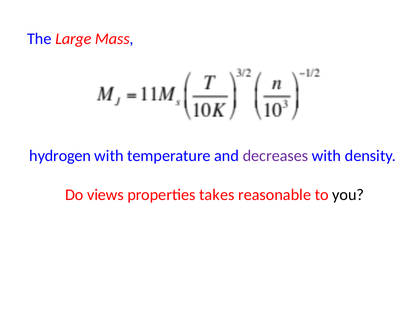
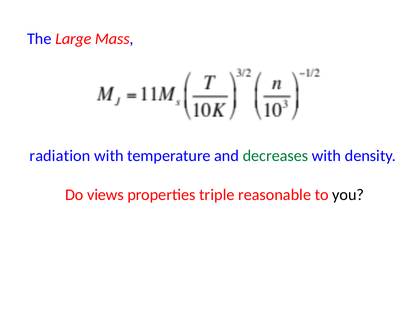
hydrogen: hydrogen -> radiation (60, 156)
decreases colour: purple -> green (275, 156)
takes: takes -> triple (217, 195)
